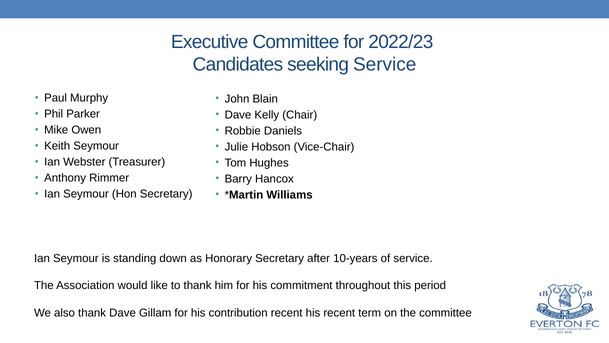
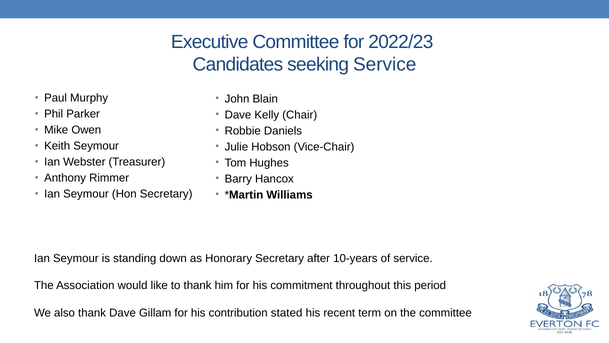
contribution recent: recent -> stated (287, 313)
